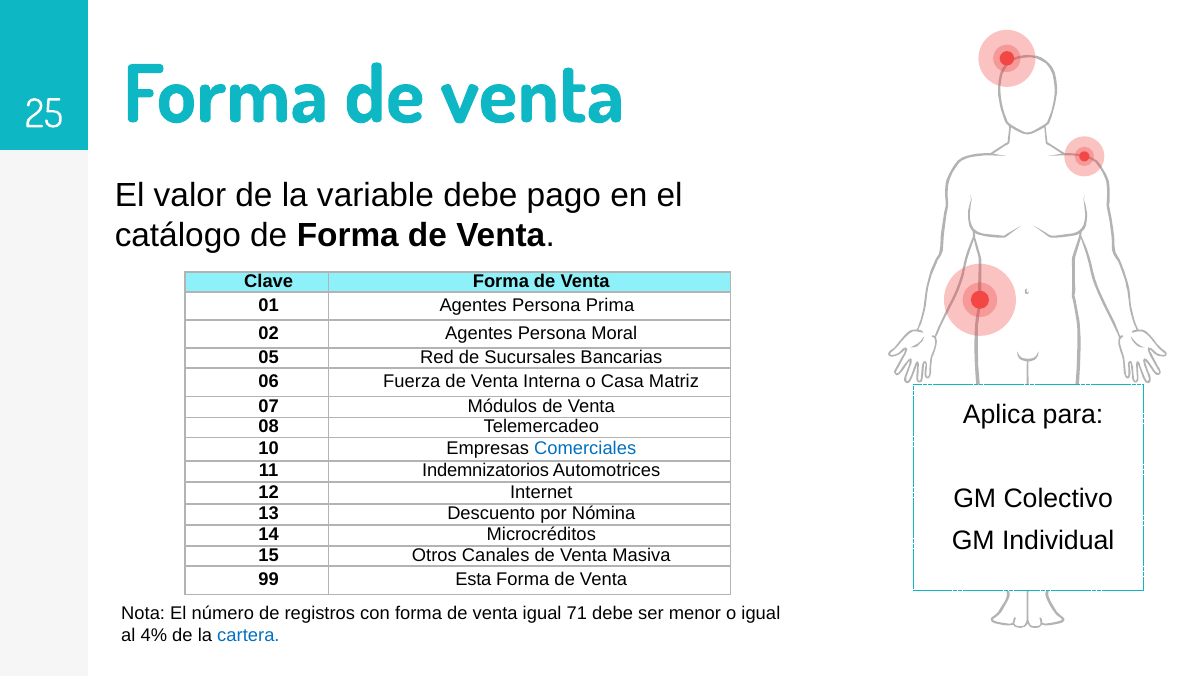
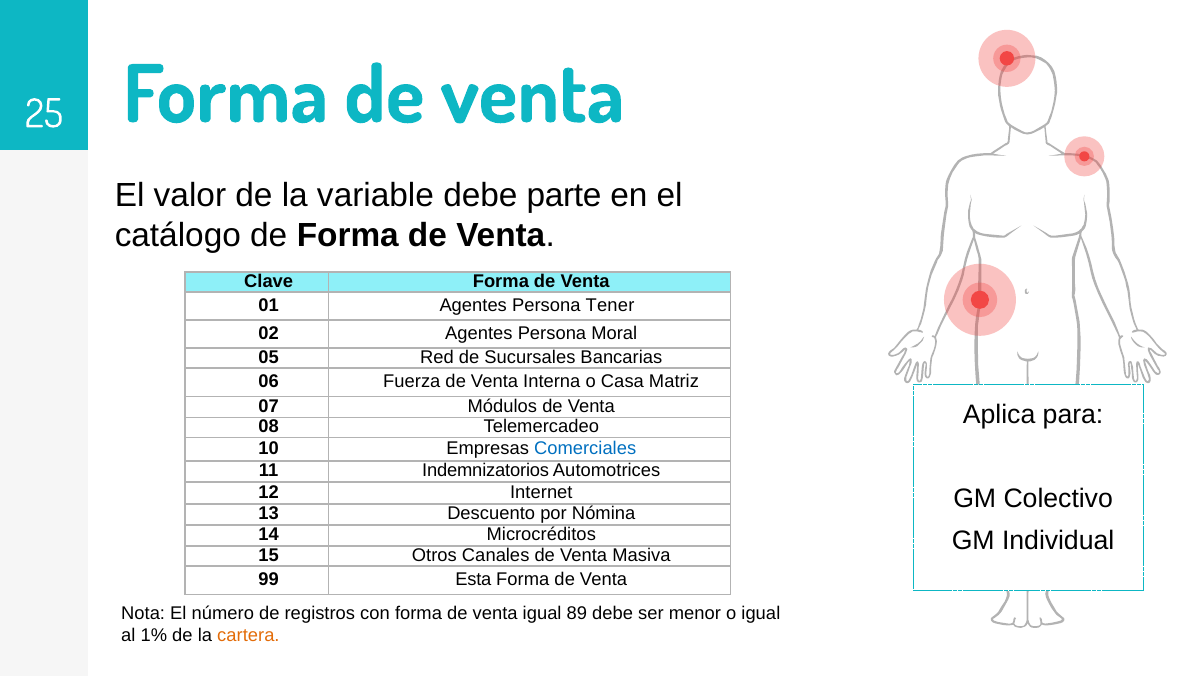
pago: pago -> parte (564, 195)
Prima: Prima -> Tener (610, 305)
71: 71 -> 89 (577, 613)
4%: 4% -> 1% (154, 635)
cartera colour: blue -> orange (248, 635)
